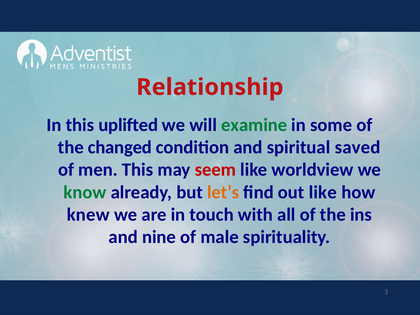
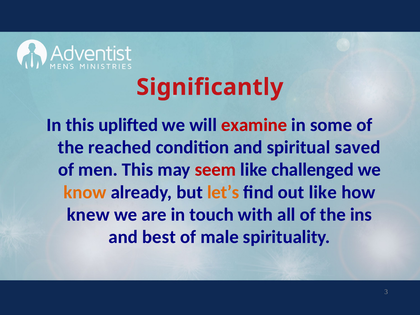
Relationship: Relationship -> Significantly (210, 87)
examine colour: green -> red (254, 125)
changed: changed -> reached (120, 147)
worldview: worldview -> challenged (313, 170)
know colour: green -> orange (85, 192)
nine: nine -> best (159, 237)
